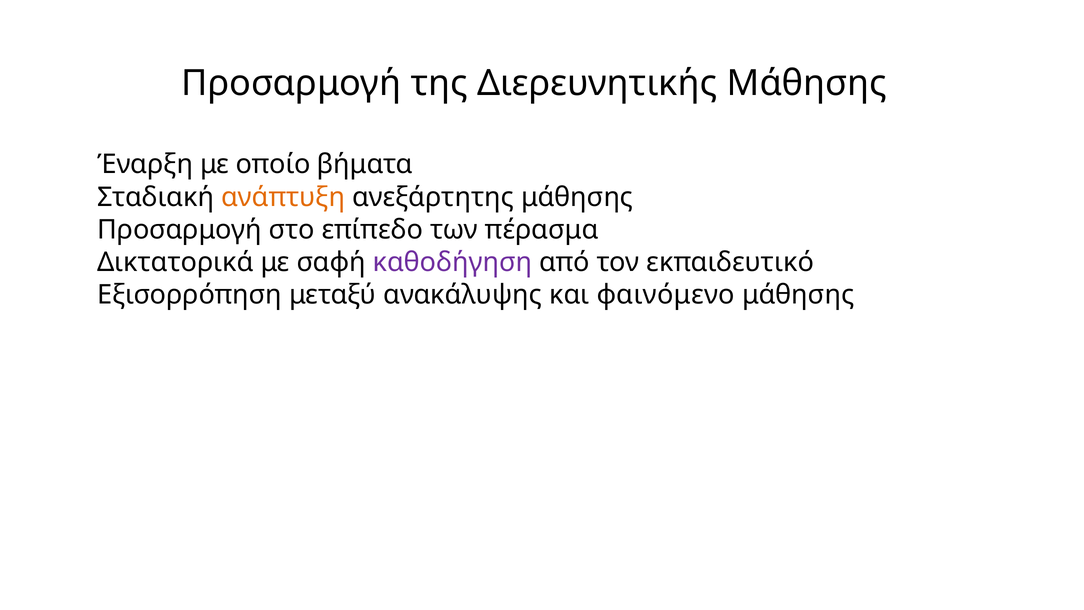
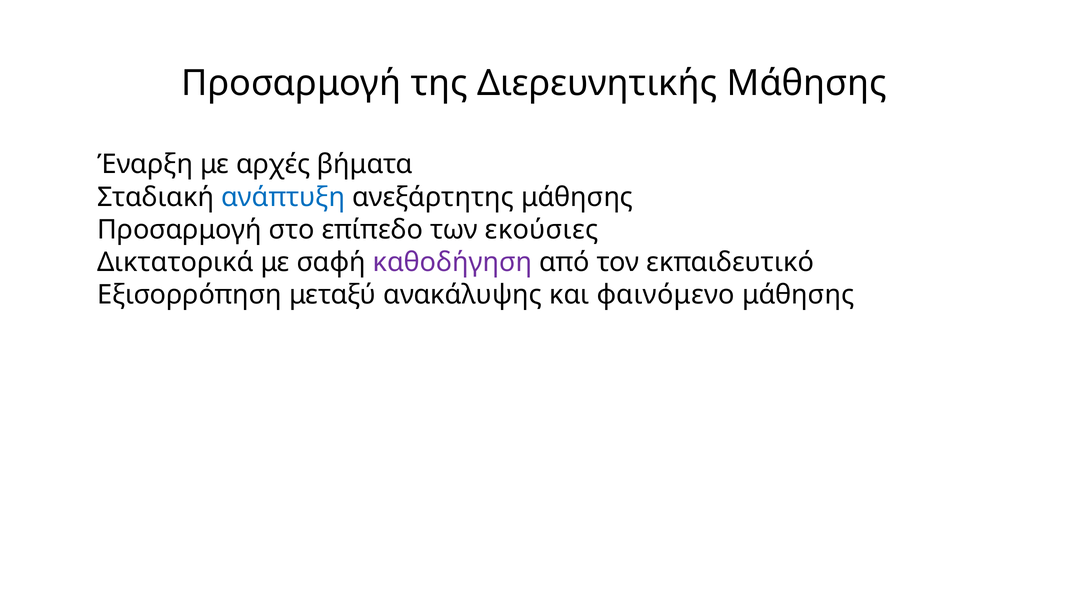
οποίο: οποίο -> αρχές (273, 164)
ανάπτυξη colour: orange -> blue (283, 197)
πέρασμα: πέρασμα -> εκούσιες (542, 230)
